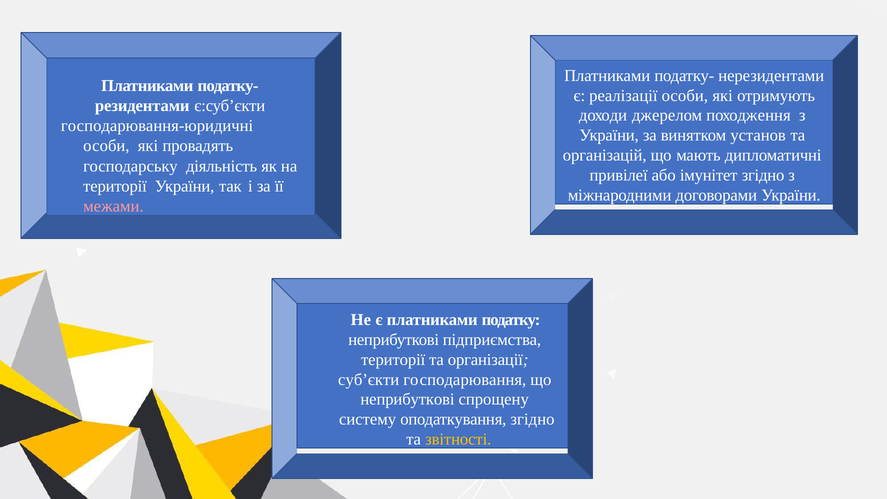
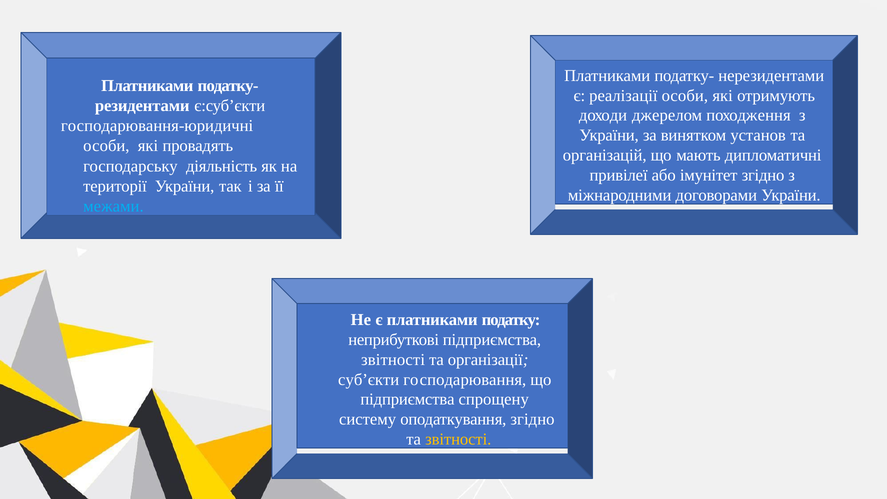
межами colour: pink -> light blue (113, 206)
території: території -> звітності (393, 360)
неприбуткові: неприбуткові -> підприємства (407, 399)
